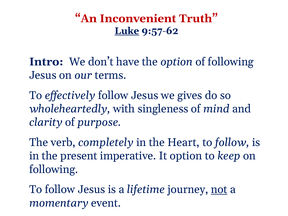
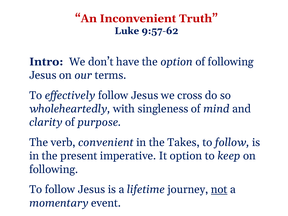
Luke underline: present -> none (127, 31)
gives: gives -> cross (190, 95)
completely: completely -> convenient (106, 142)
Heart: Heart -> Takes (184, 142)
